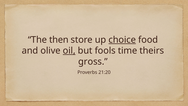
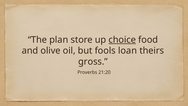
then: then -> plan (59, 40)
oil underline: present -> none (69, 51)
time: time -> loan (127, 51)
